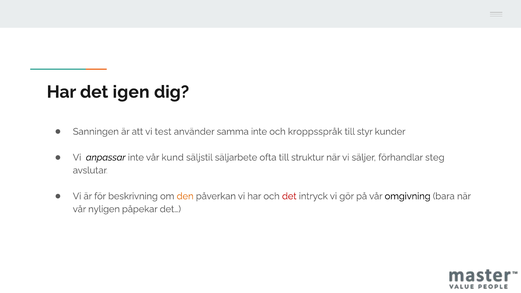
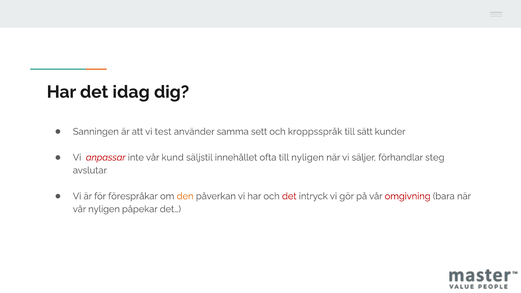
igen: igen -> idag (131, 92)
samma inte: inte -> sett (259, 132)
styr: styr -> sätt (365, 132)
anpassar colour: black -> red (106, 157)
säljarbete: säljarbete -> innehållet (236, 157)
till struktur: struktur -> nyligen (308, 157)
beskrivning: beskrivning -> förespråkar (133, 196)
omgivning colour: black -> red (408, 196)
